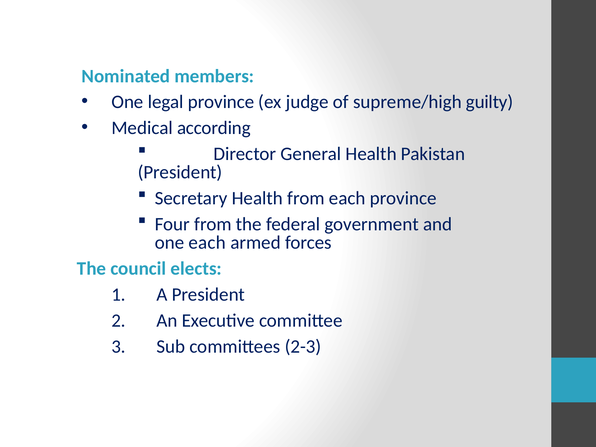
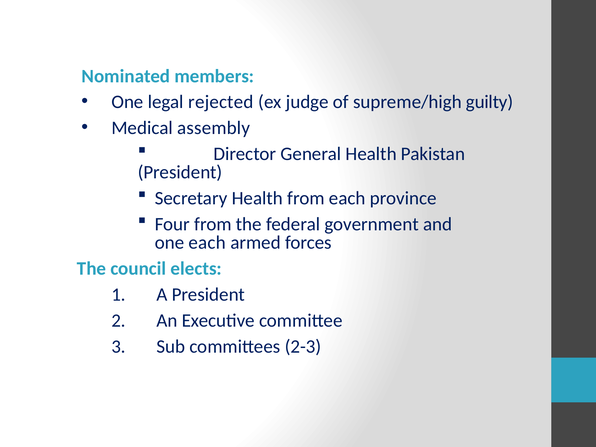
legal province: province -> rejected (221, 102)
according: according -> assembly (214, 128)
